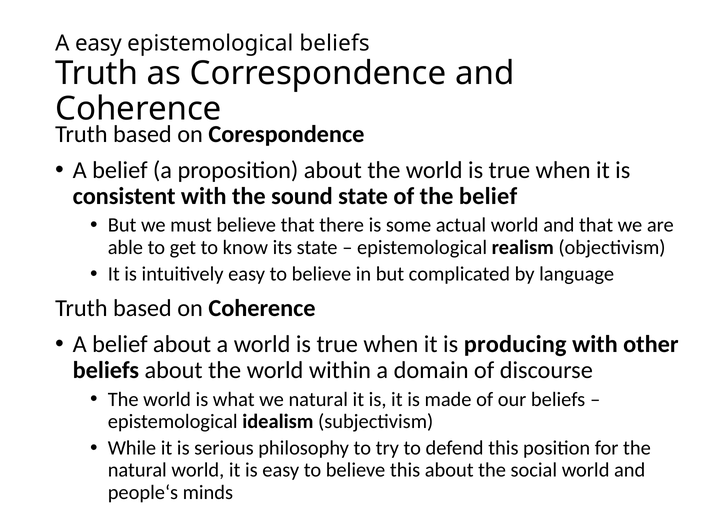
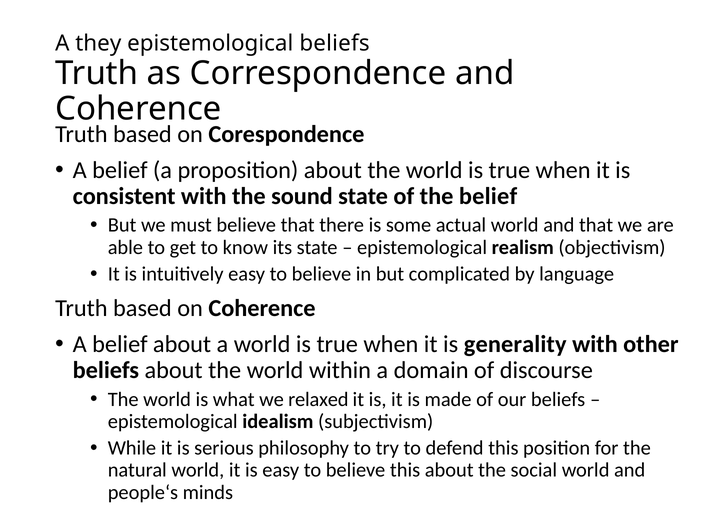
A easy: easy -> they (98, 43)
producing: producing -> generality (515, 345)
we natural: natural -> relaxed (318, 400)
